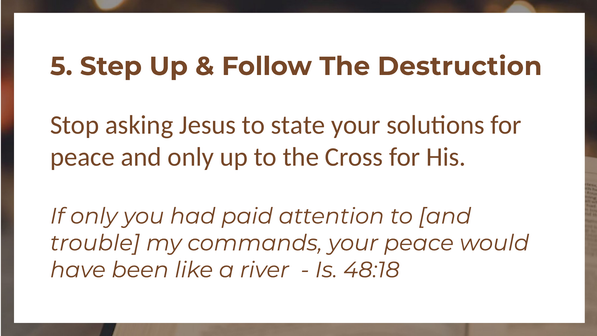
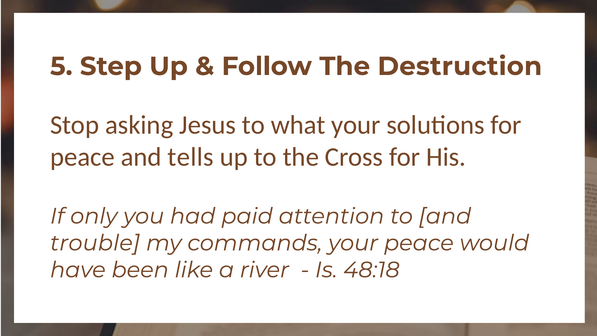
state: state -> what (298, 125)
and only: only -> tells (191, 157)
